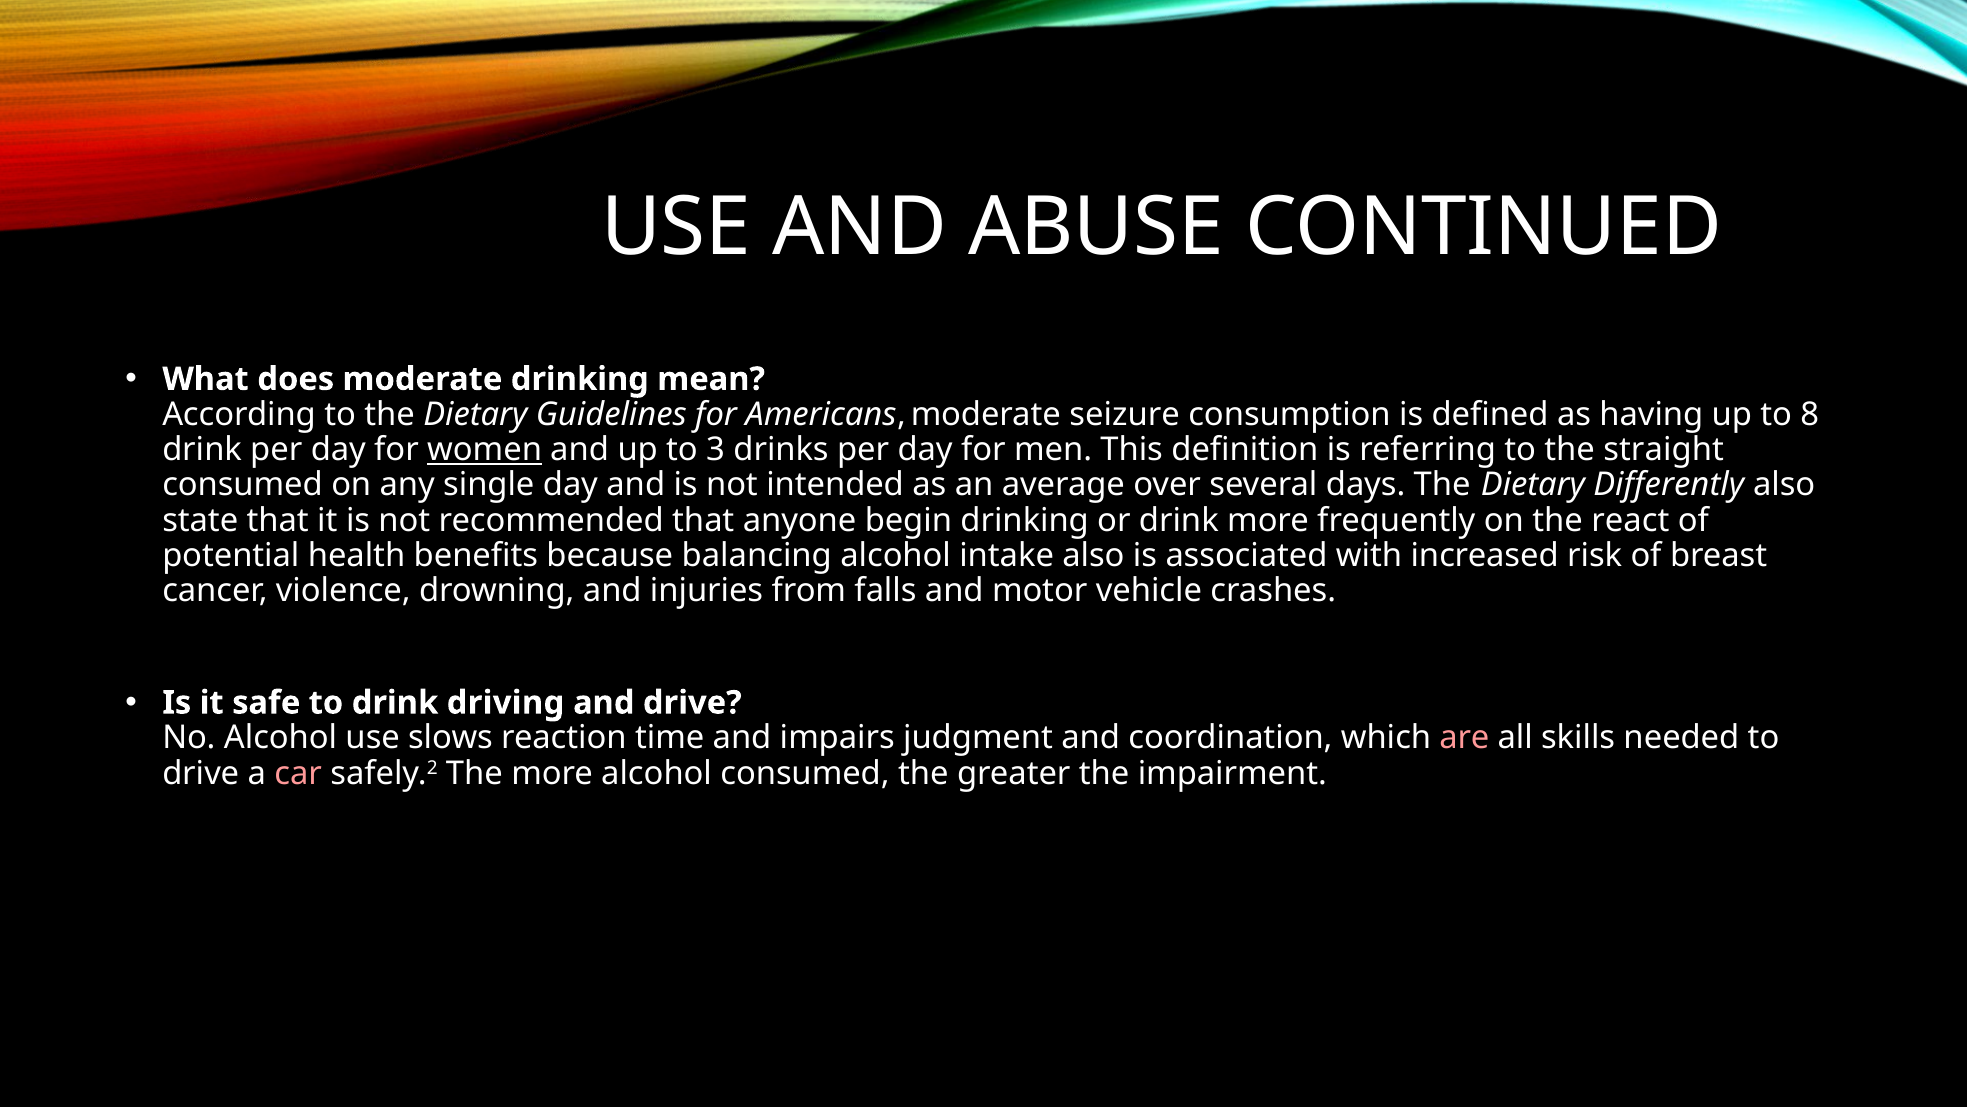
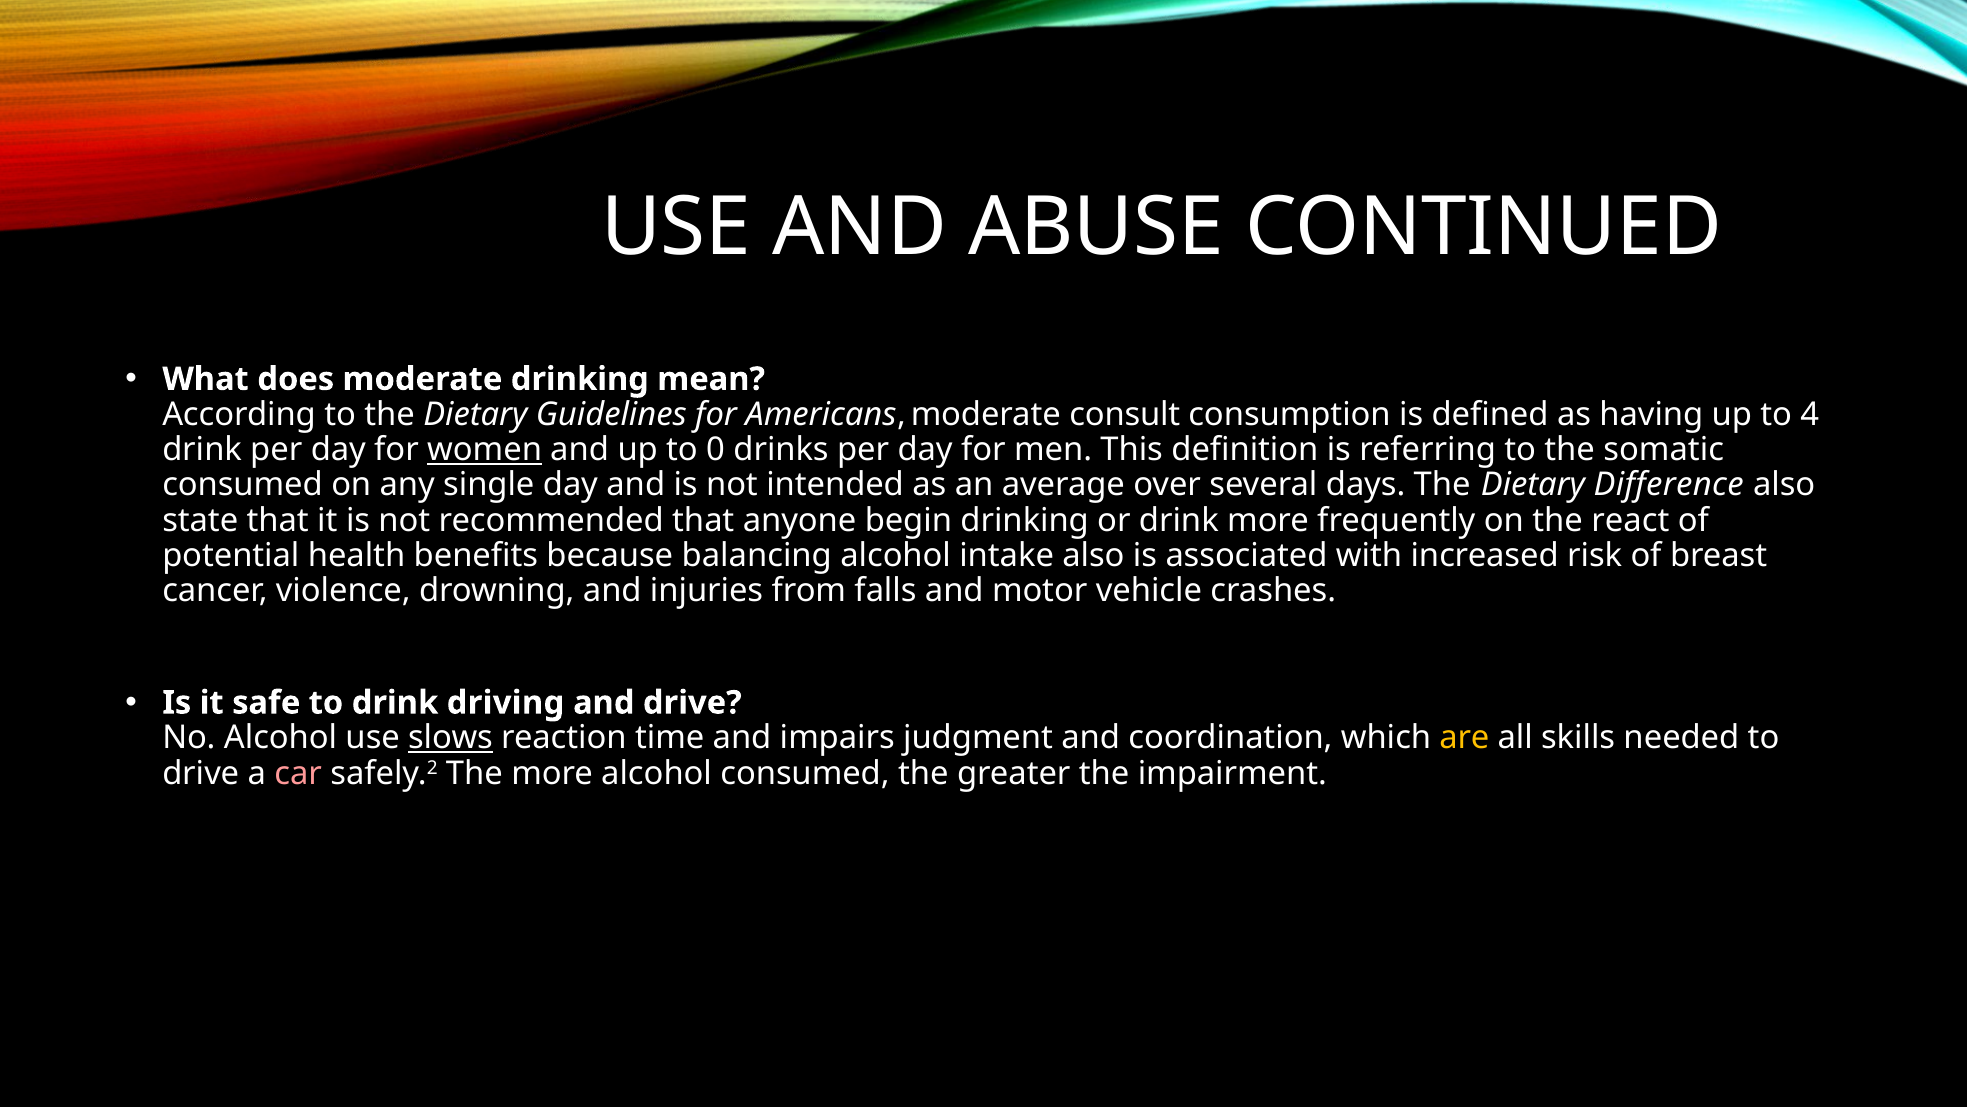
seizure: seizure -> consult (1125, 414)
8: 8 -> 4 (1810, 414)
3: 3 -> 0 (716, 450)
straight: straight -> somatic (1664, 450)
Differently: Differently -> Difference (1669, 485)
slows underline: none -> present (451, 738)
are colour: pink -> yellow (1464, 738)
